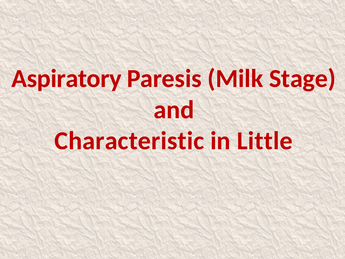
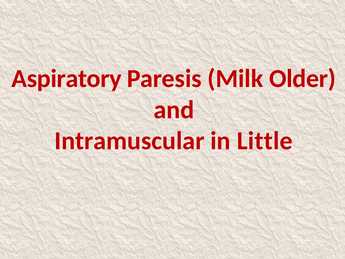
Stage: Stage -> Older (303, 79)
Characteristic: Characteristic -> Intramuscular (129, 141)
